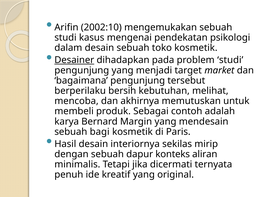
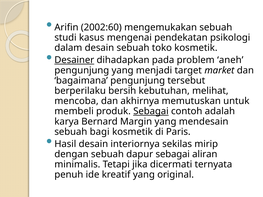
2002:10: 2002:10 -> 2002:60 (101, 27)
problem studi: studi -> aneh (230, 60)
Sebagai underline: none -> present (151, 111)
dapur konteks: konteks -> sebagai (173, 154)
